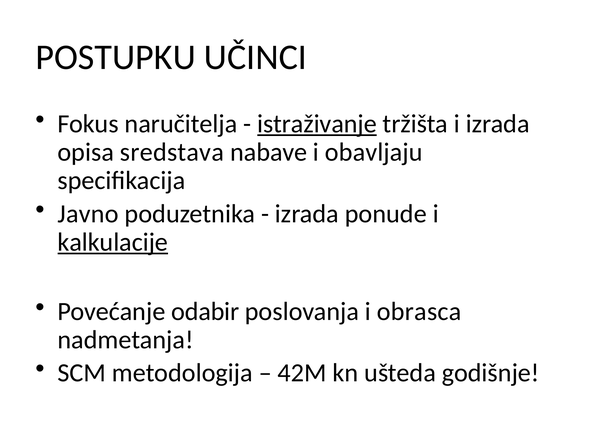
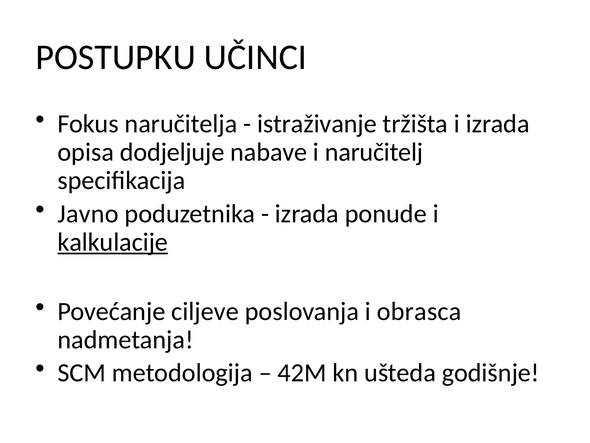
istraživanje underline: present -> none (317, 124)
sredstava: sredstava -> dodjeljuje (172, 152)
obavljaju: obavljaju -> naručitelj (374, 152)
odabir: odabir -> ciljeve (205, 311)
